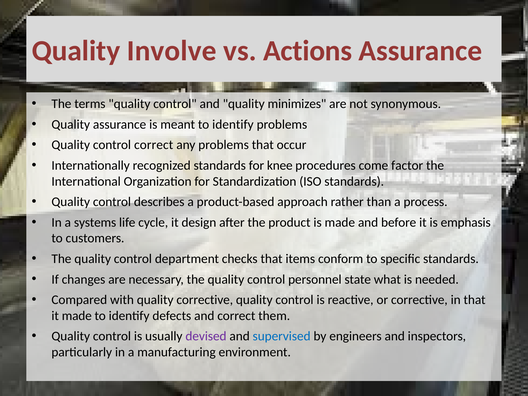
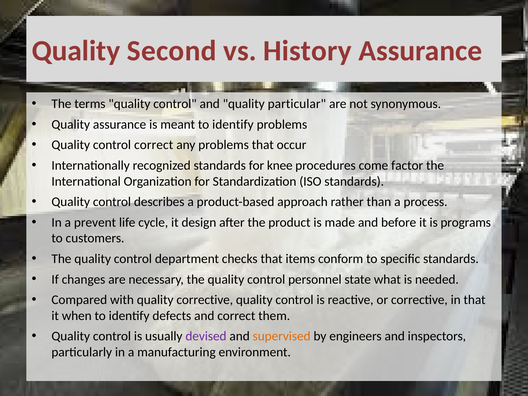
Involve: Involve -> Second (172, 51)
Actions: Actions -> History (307, 51)
minimizes: minimizes -> particular (297, 104)
systems: systems -> prevent (95, 222)
emphasis: emphasis -> programs (466, 222)
it made: made -> when (77, 316)
supervised colour: blue -> orange (282, 336)
